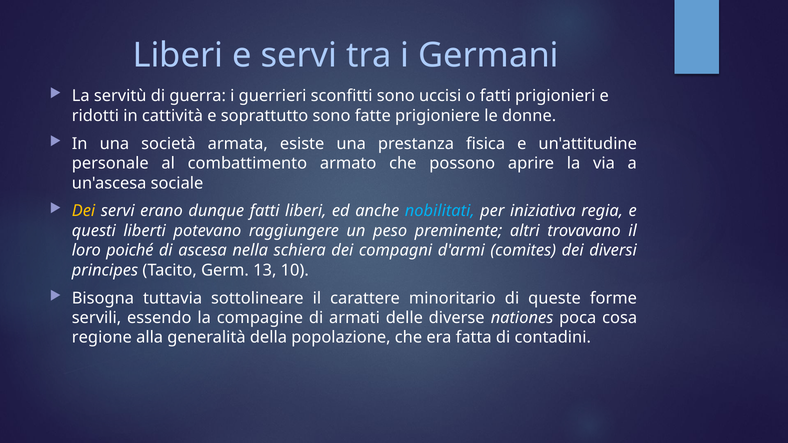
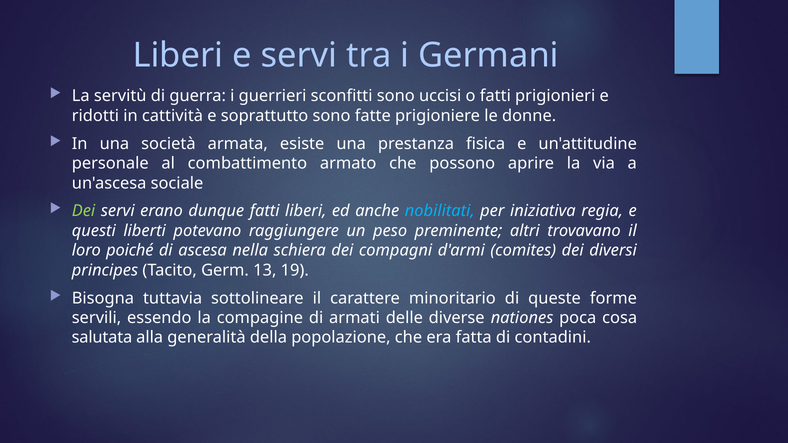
Dei colour: yellow -> light green (84, 211)
10: 10 -> 19 (295, 270)
regione: regione -> salutata (102, 338)
